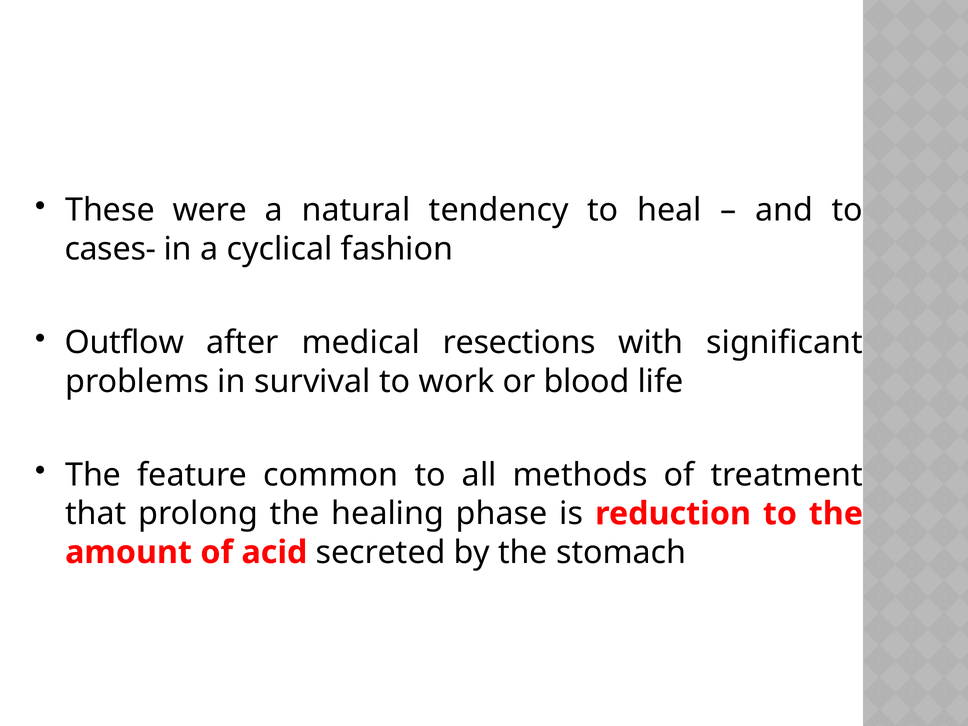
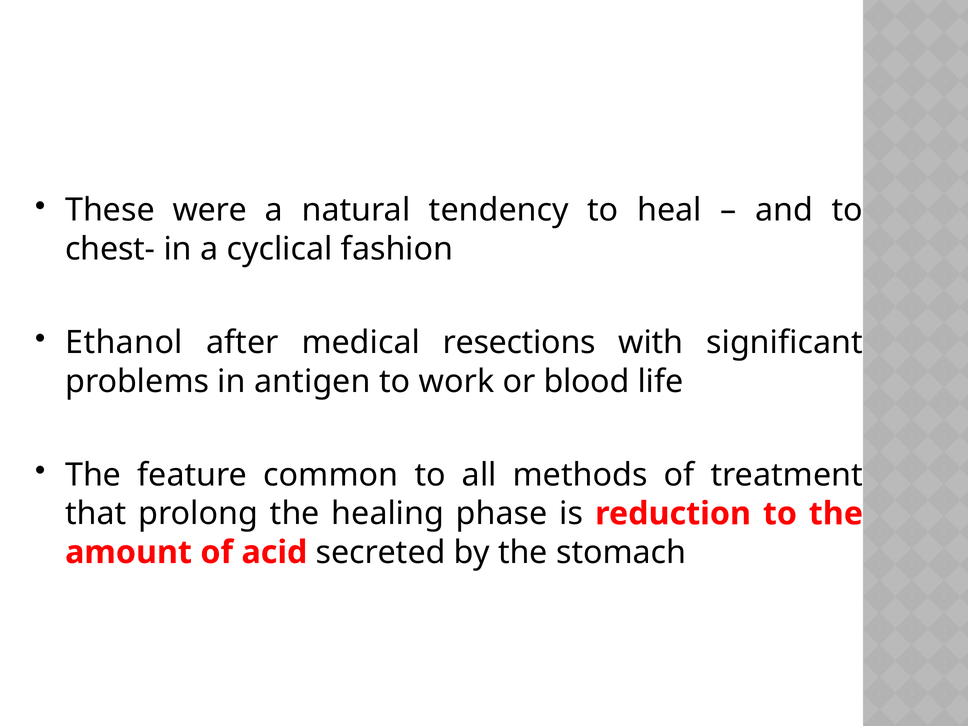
cases-: cases- -> chest- (110, 249)
Outflow: Outflow -> Ethanol (124, 343)
survival: survival -> antigen (312, 381)
